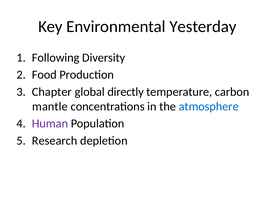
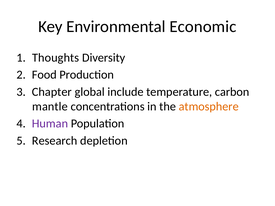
Yesterday: Yesterday -> Economic (203, 27)
Following: Following -> Thoughts (56, 58)
directly: directly -> include (126, 92)
atmosphere colour: blue -> orange (209, 107)
